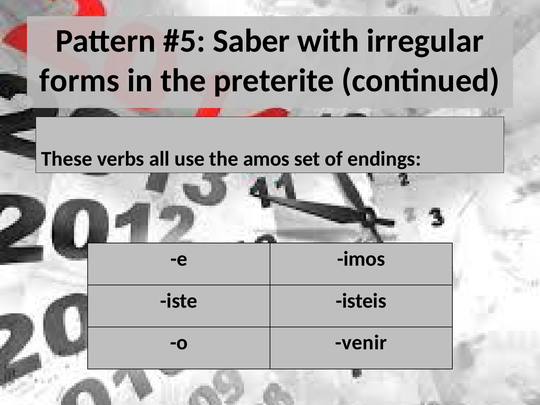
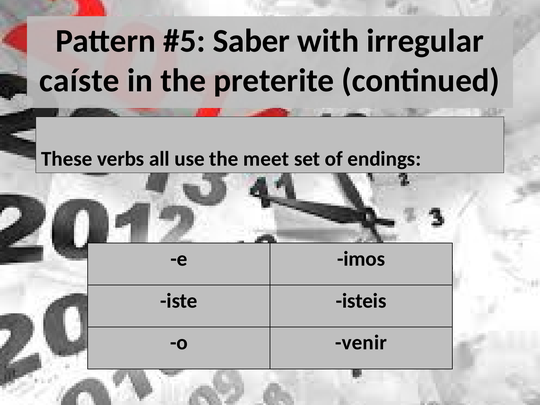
forms: forms -> caíste (79, 81)
amos: amos -> meet (266, 159)
